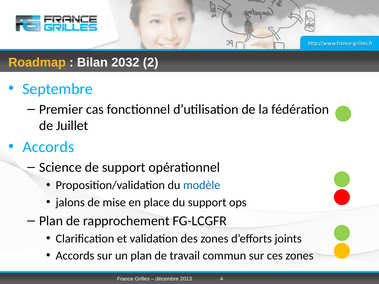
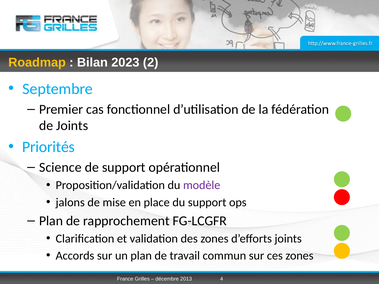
2032: 2032 -> 2023 (125, 62)
de Juillet: Juillet -> Joints (72, 126)
Accords: Accords -> Priorités (49, 147)
modèle colour: blue -> purple (202, 185)
